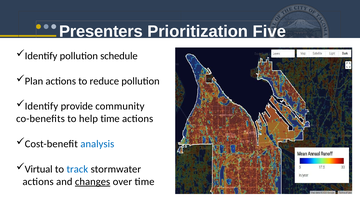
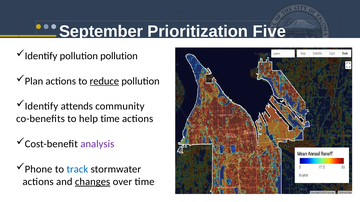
Presenters: Presenters -> September (101, 31)
pollution schedule: schedule -> pollution (119, 56)
reduce underline: none -> present (104, 81)
provide: provide -> attends (77, 106)
analysis colour: blue -> purple (97, 144)
Virtual: Virtual -> Phone (39, 169)
